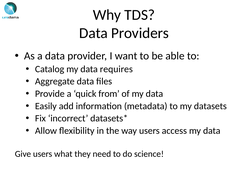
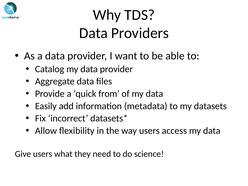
my data requires: requires -> provider (116, 69)
